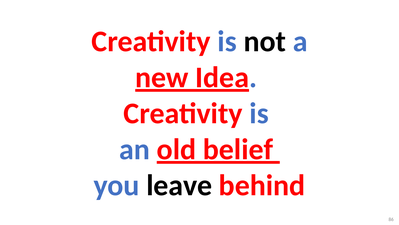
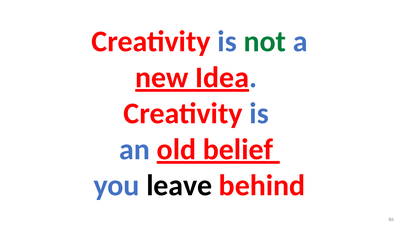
not colour: black -> green (265, 41)
